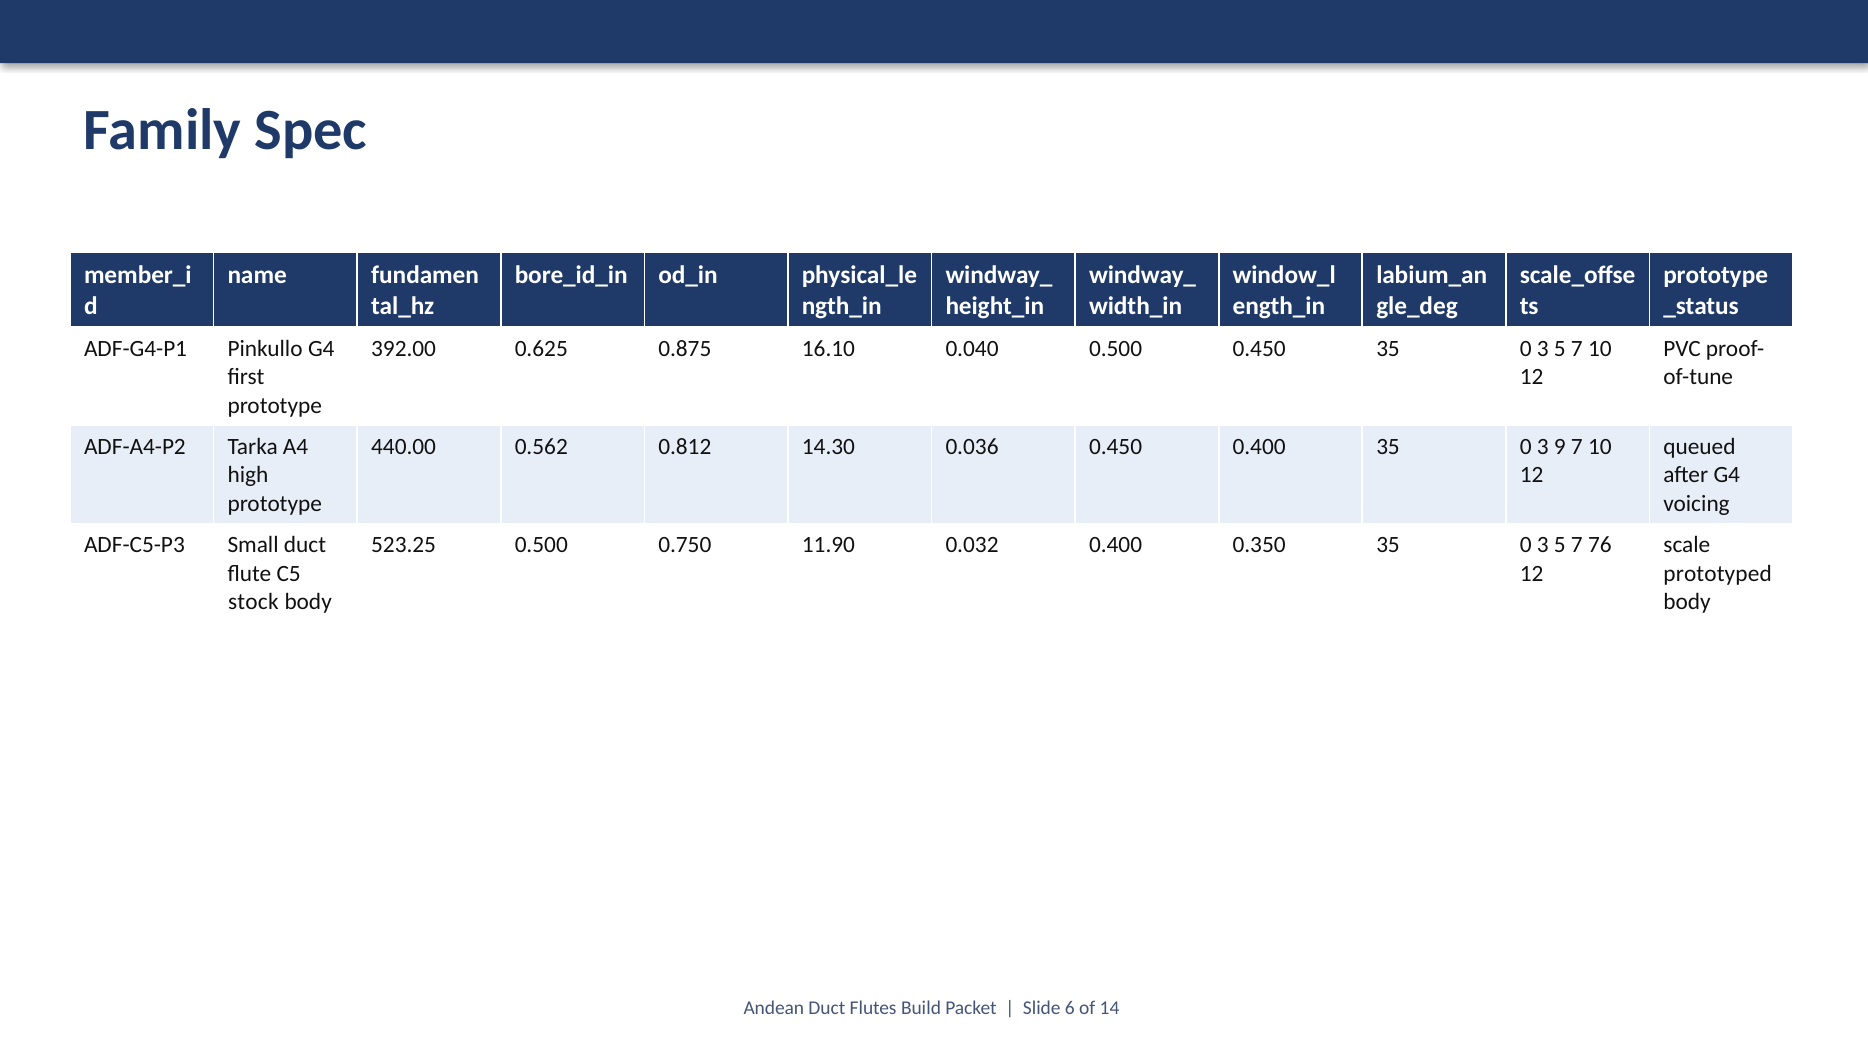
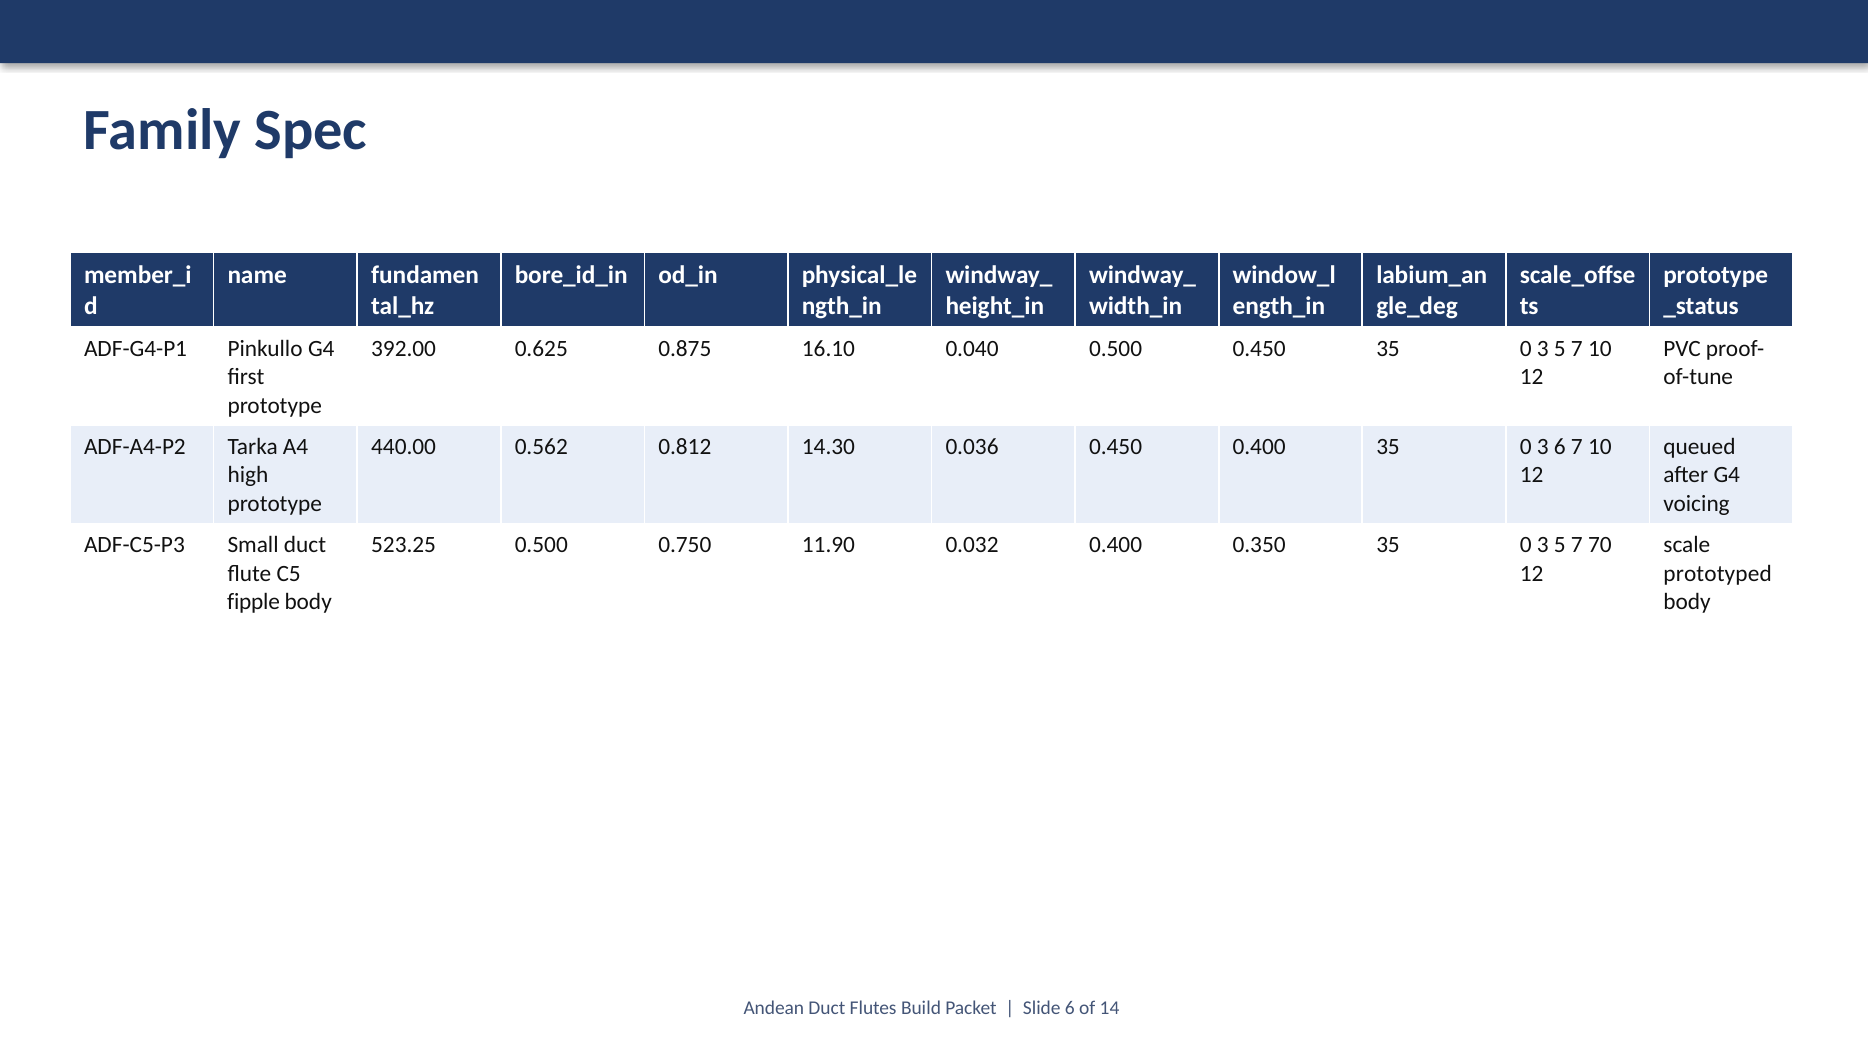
3 9: 9 -> 6 (1560, 447)
76: 76 -> 70 (1600, 545)
stock: stock -> fipple (254, 602)
